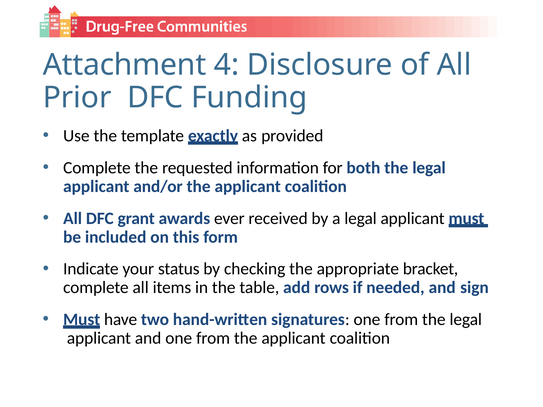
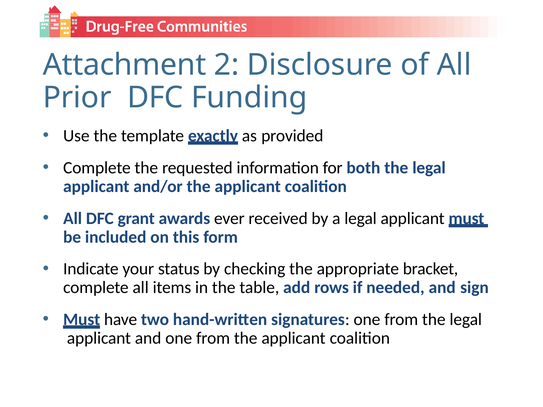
4: 4 -> 2 (227, 65)
